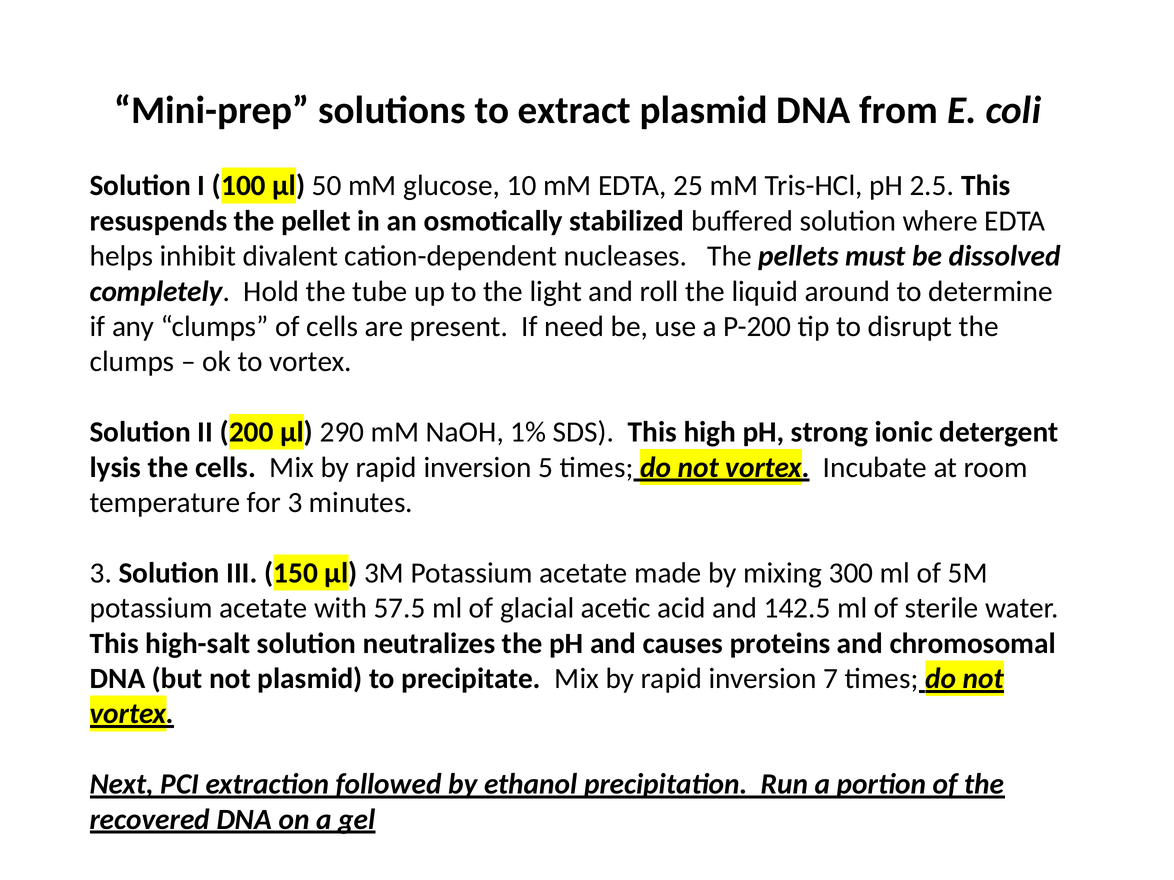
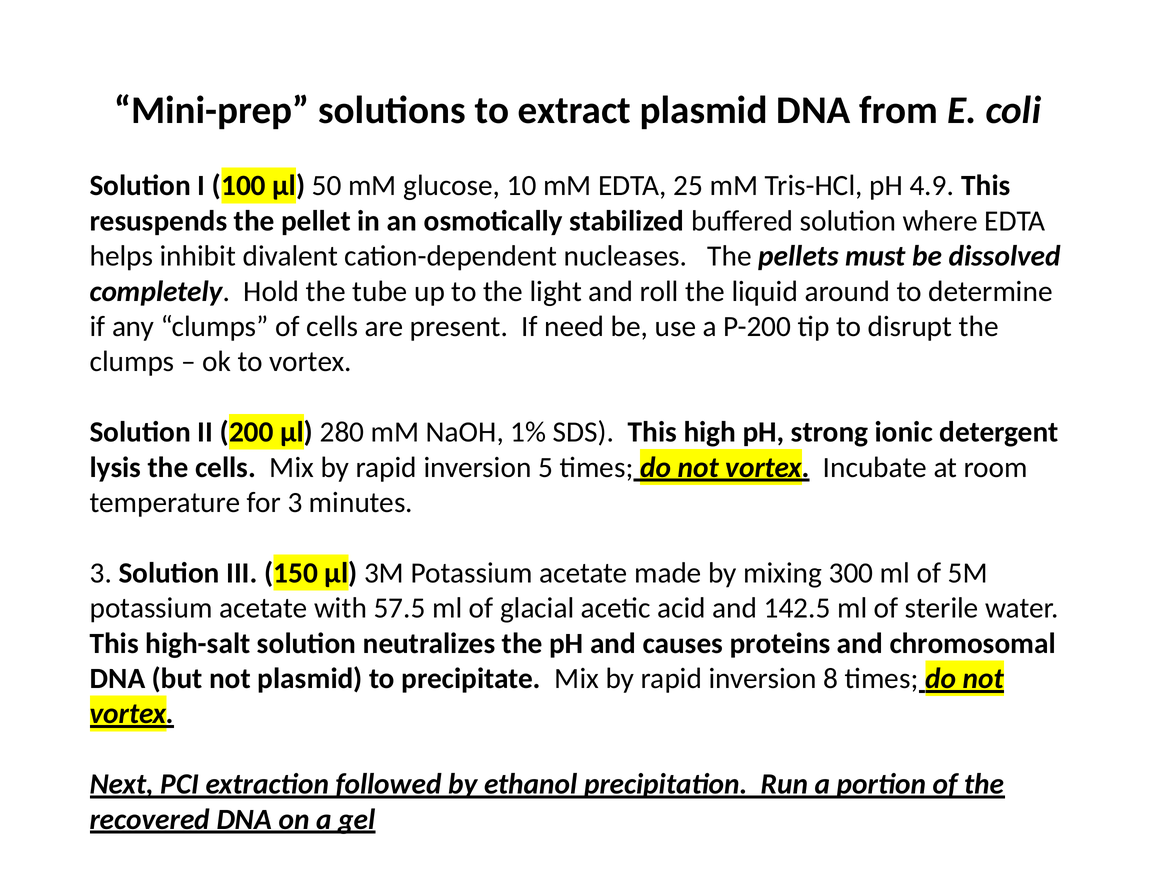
2.5: 2.5 -> 4.9 (932, 186)
290: 290 -> 280 (342, 432)
7: 7 -> 8 (831, 679)
